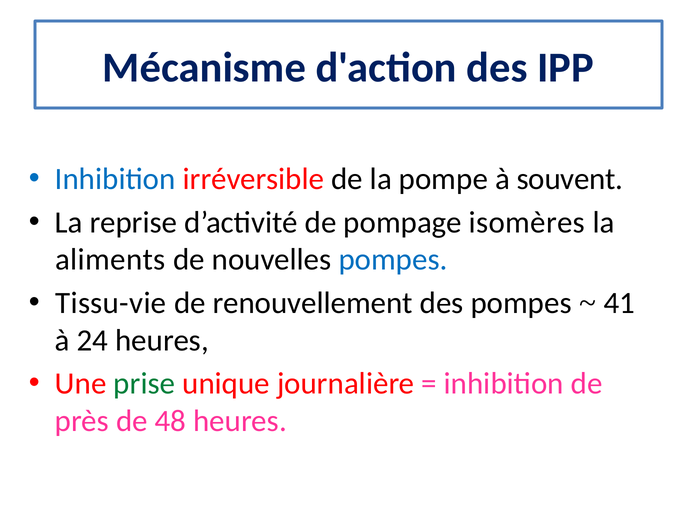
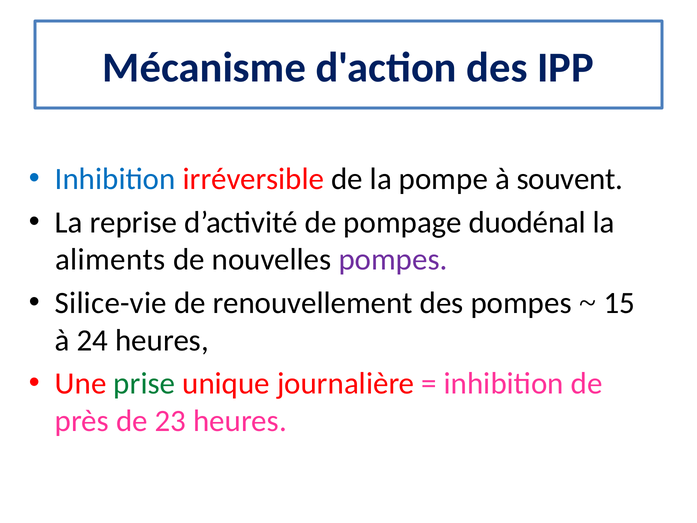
isomères: isomères -> duodénal (527, 222)
pompes colour: blue -> purple (393, 260)
Tissu-vie: Tissu-vie -> Silice-vie (111, 303)
41: 41 -> 15 (619, 303)
48: 48 -> 23 (170, 421)
